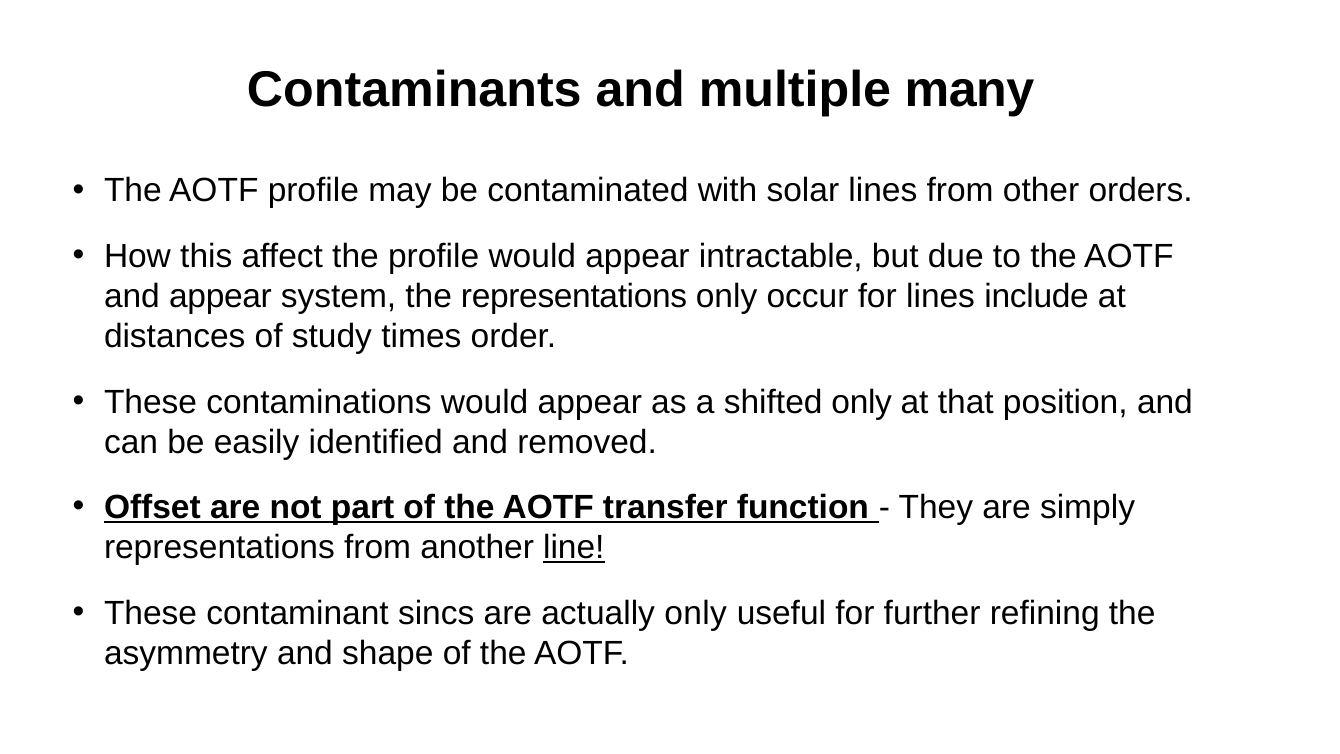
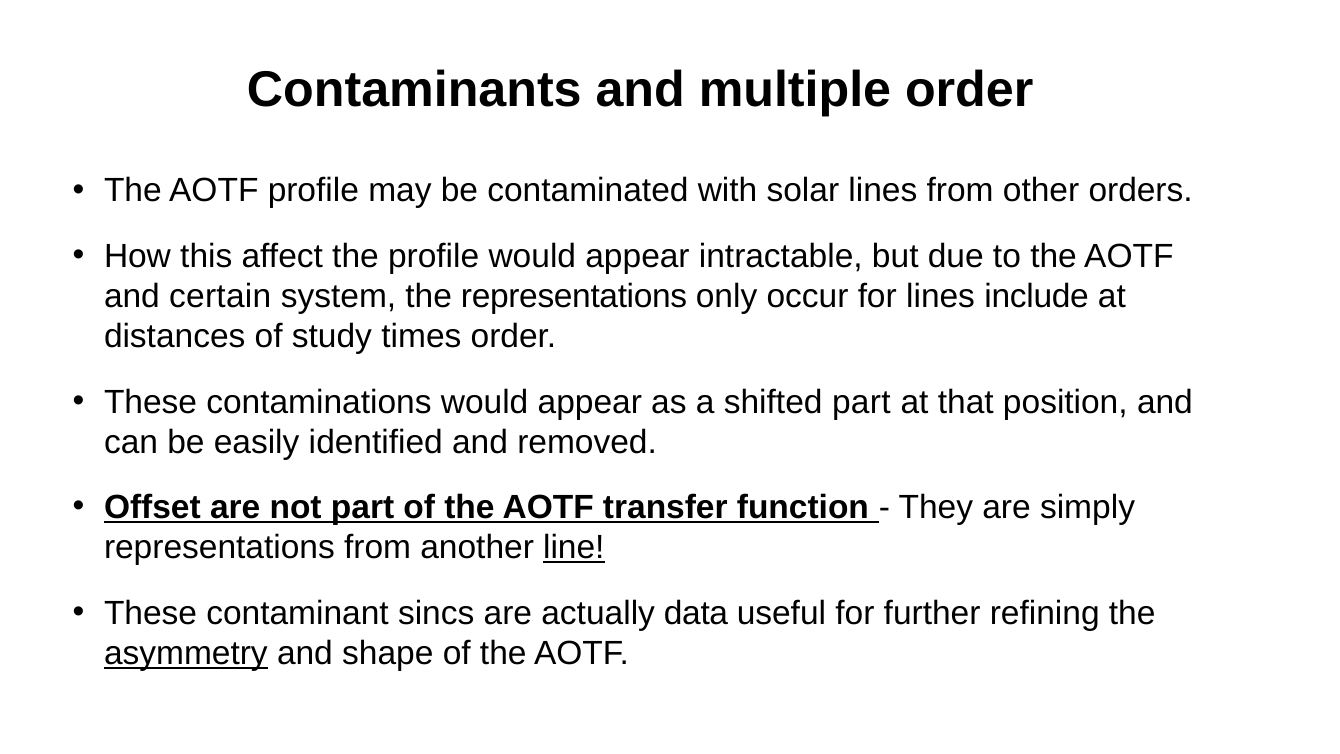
multiple many: many -> order (969, 90)
and appear: appear -> certain (220, 296)
shifted only: only -> part (861, 402)
actually only: only -> data (696, 613)
asymmetry underline: none -> present (186, 653)
